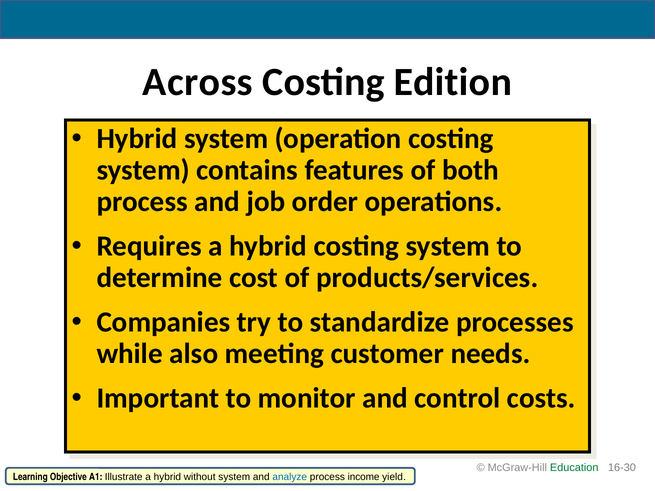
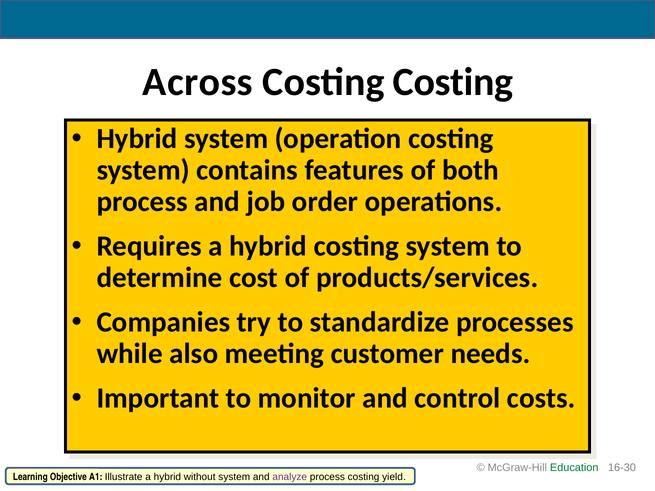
Costing Edition: Edition -> Costing (453, 82)
analyze colour: blue -> purple (290, 477)
process income: income -> costing (364, 477)
